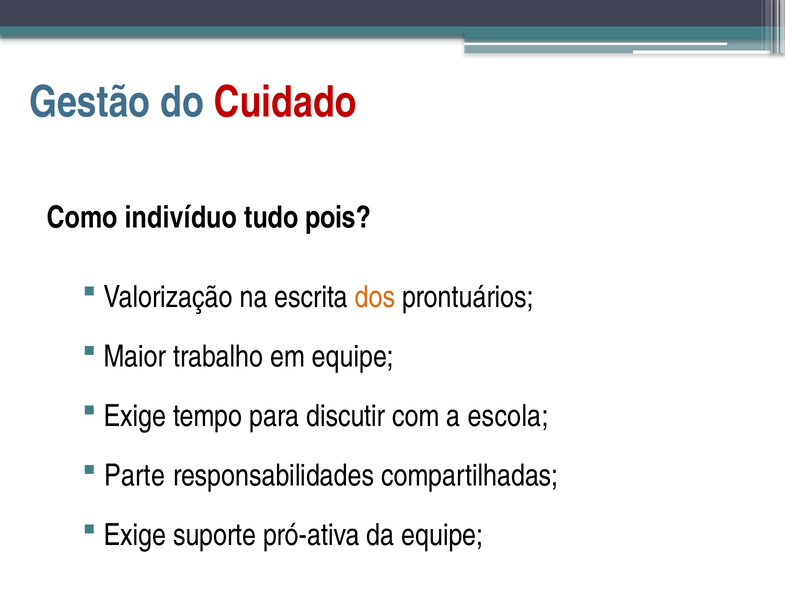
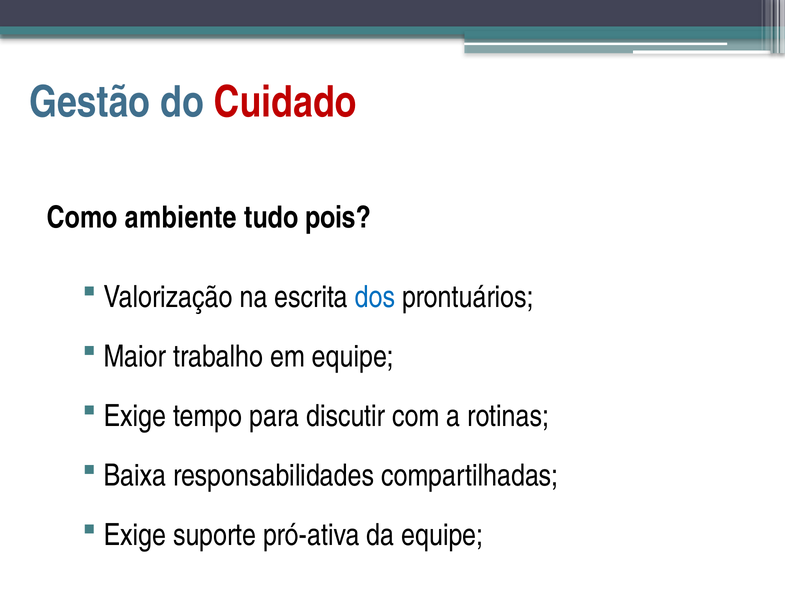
indivíduo: indivíduo -> ambiente (181, 217)
dos colour: orange -> blue (375, 297)
escola: escola -> rotinas (508, 416)
Parte: Parte -> Baixa (135, 475)
